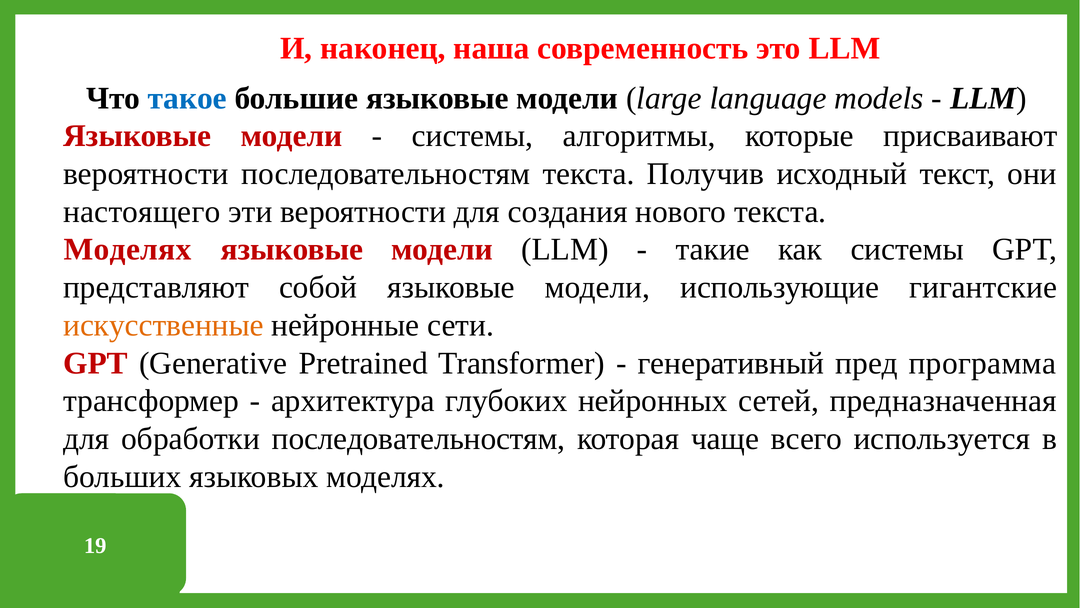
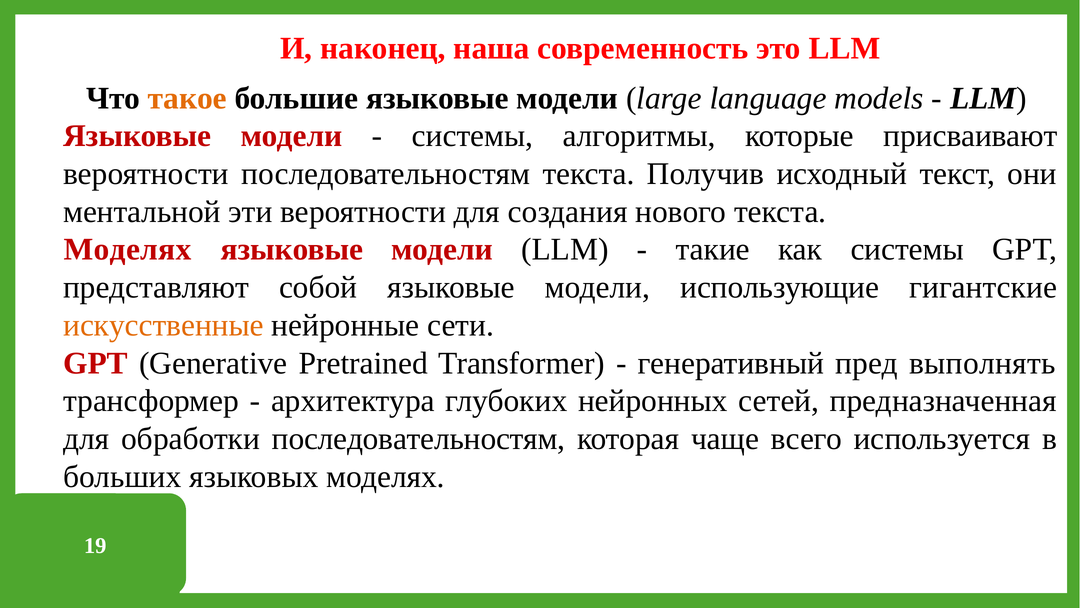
такое colour: blue -> orange (187, 98)
настоящего: настоящего -> ментальной (142, 212)
программа: программа -> выполнять (982, 363)
